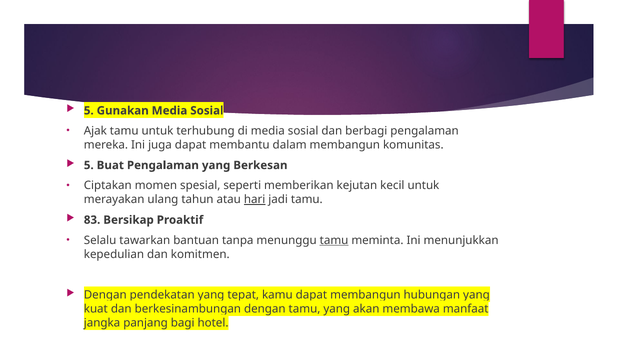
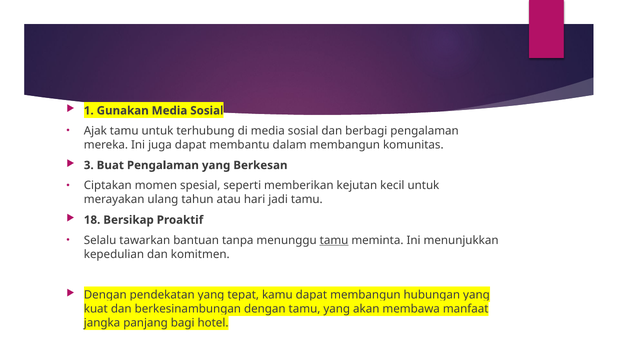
5: 5 -> 1 (89, 110)
5: 5 -> 3 (89, 165)
hari underline: present -> none (255, 199)
83: 83 -> 18 (92, 220)
